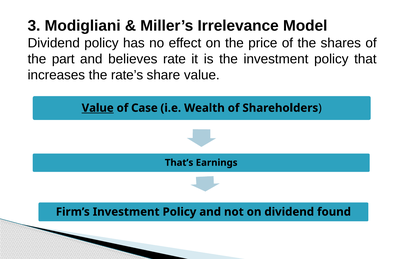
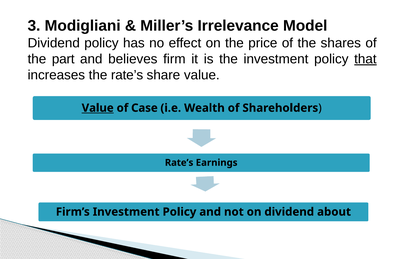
rate: rate -> firm (174, 59)
that underline: none -> present (365, 59)
That’s: That’s -> Rate’s (179, 163)
found: found -> about (334, 212)
